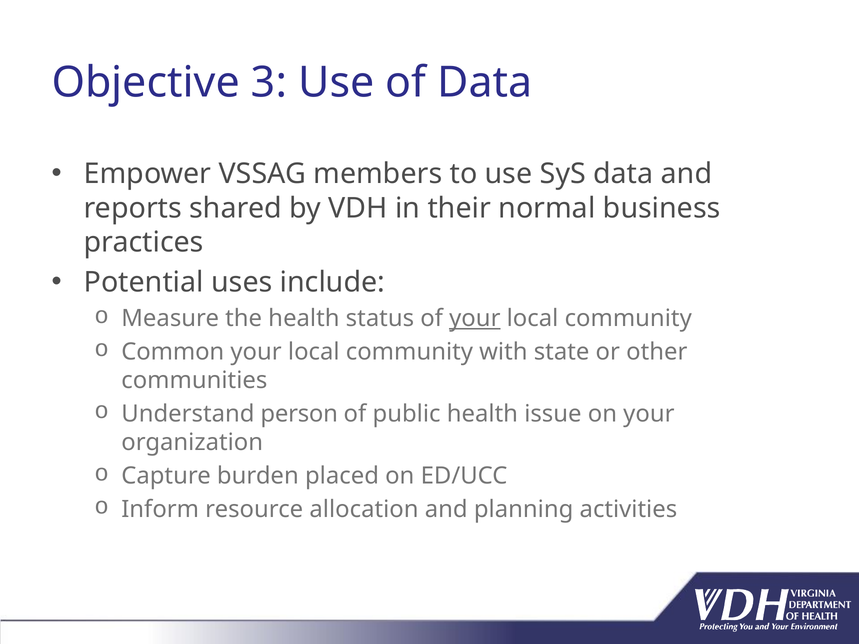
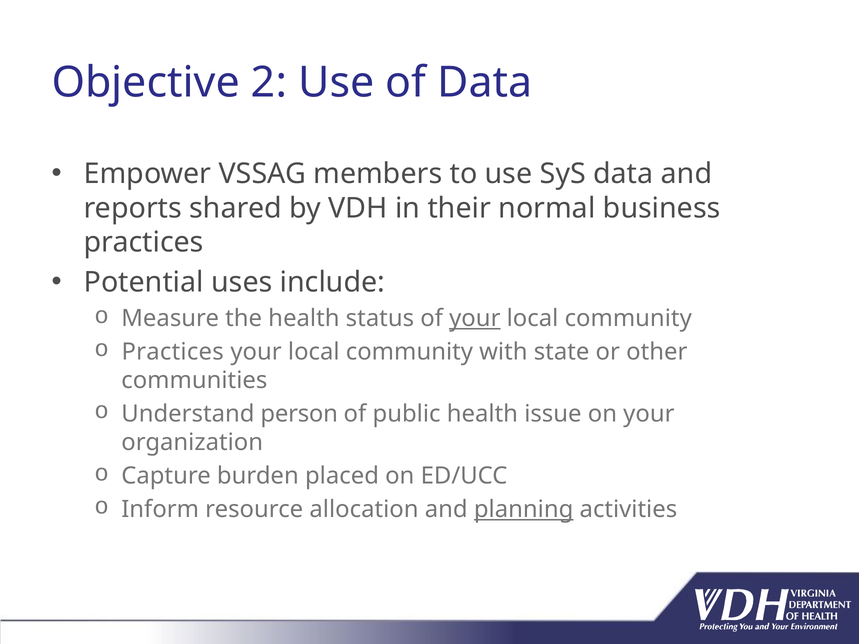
3: 3 -> 2 (269, 82)
Common: Common -> Practices (173, 352)
planning underline: none -> present (524, 509)
